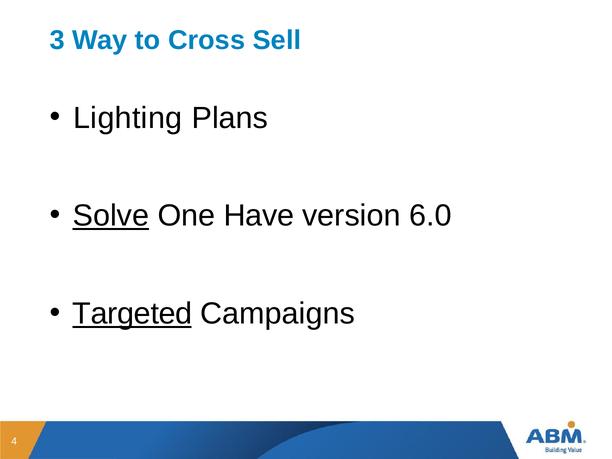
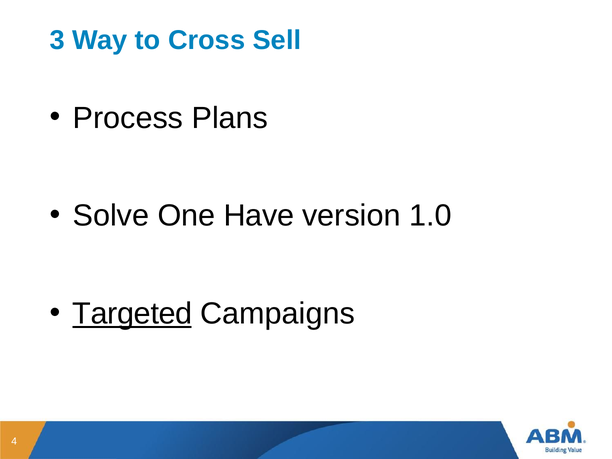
Lighting: Lighting -> Process (128, 118)
Solve underline: present -> none (111, 216)
6.0: 6.0 -> 1.0 (430, 216)
